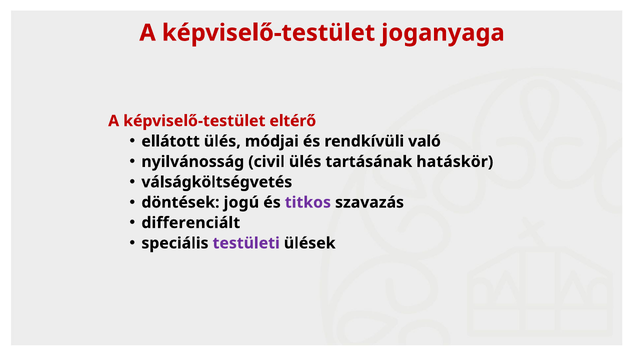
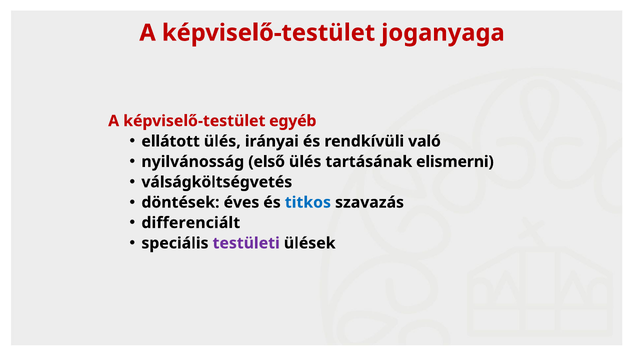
eltérő: eltérő -> egyéb (293, 121)
módjai: módjai -> irányai (272, 141)
civil: civil -> első (267, 162)
hatáskör: hatáskör -> elismerni (455, 162)
jogú: jogú -> éves (241, 202)
titkos colour: purple -> blue (308, 202)
